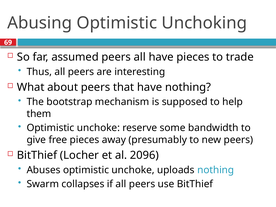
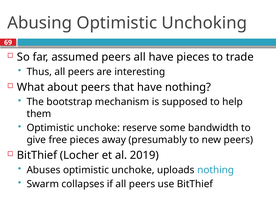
2096: 2096 -> 2019 (144, 155)
